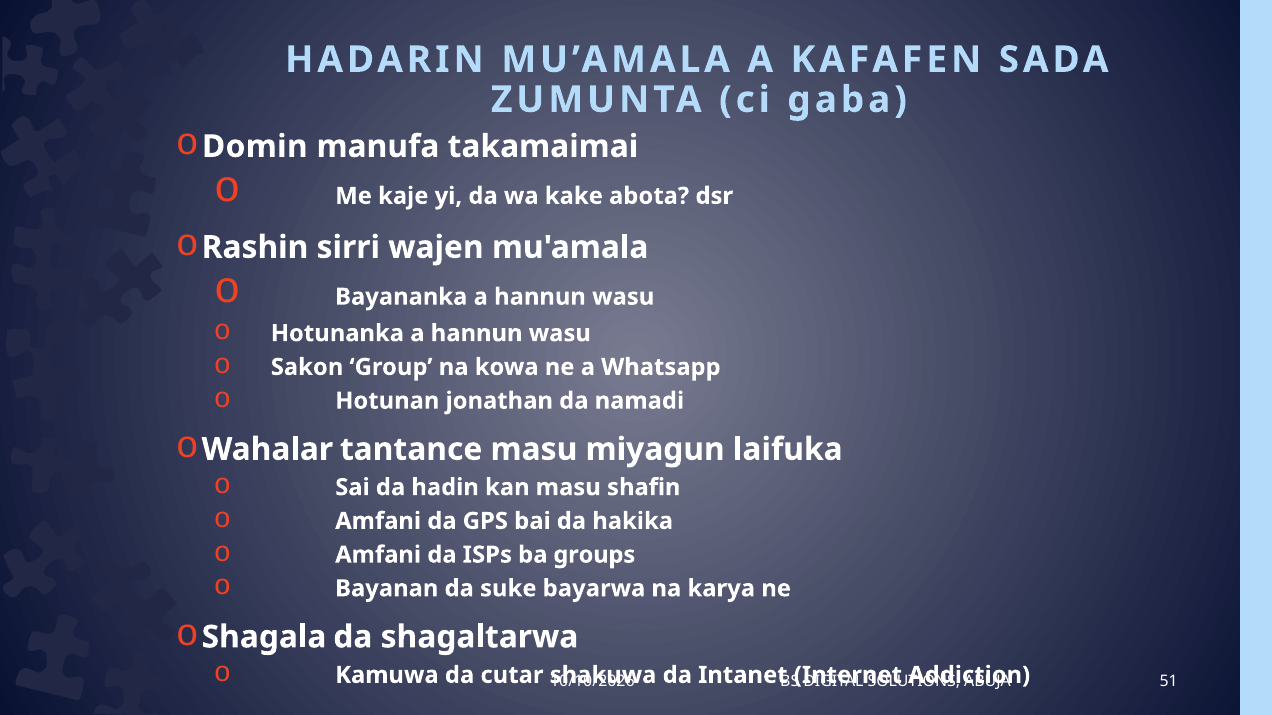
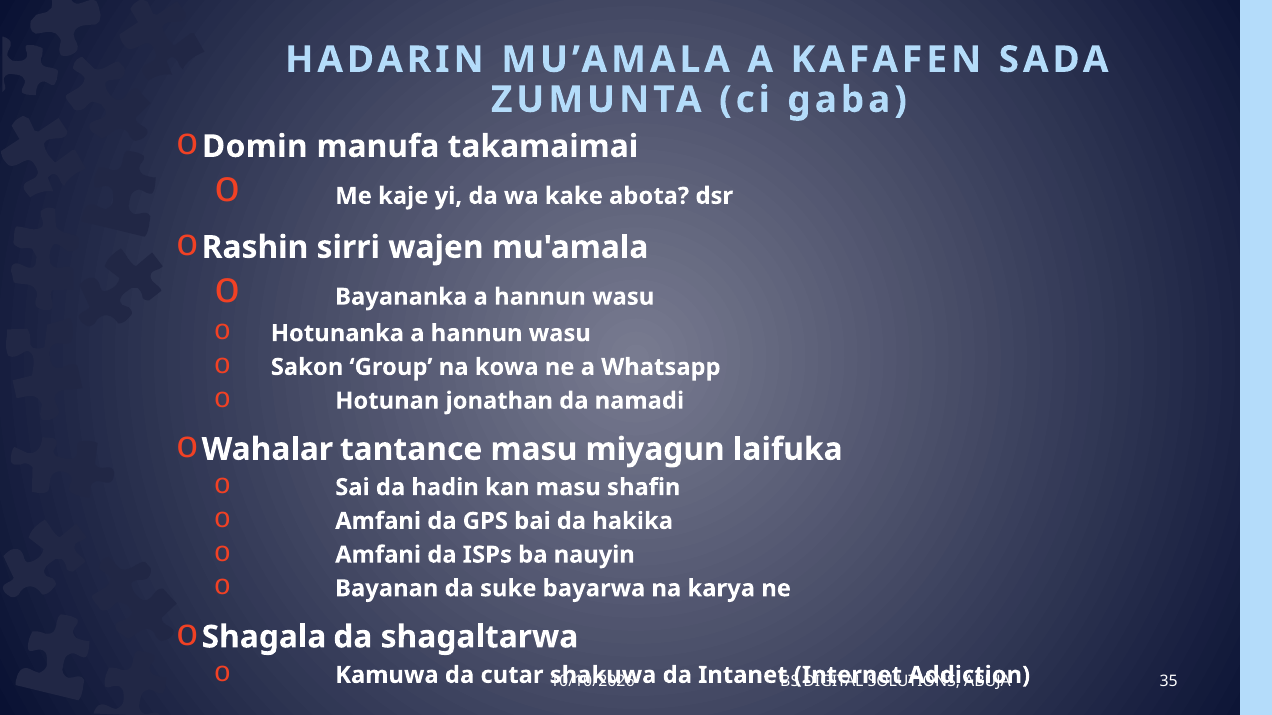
groups: groups -> nauyin (594, 555)
51: 51 -> 35 (1169, 682)
